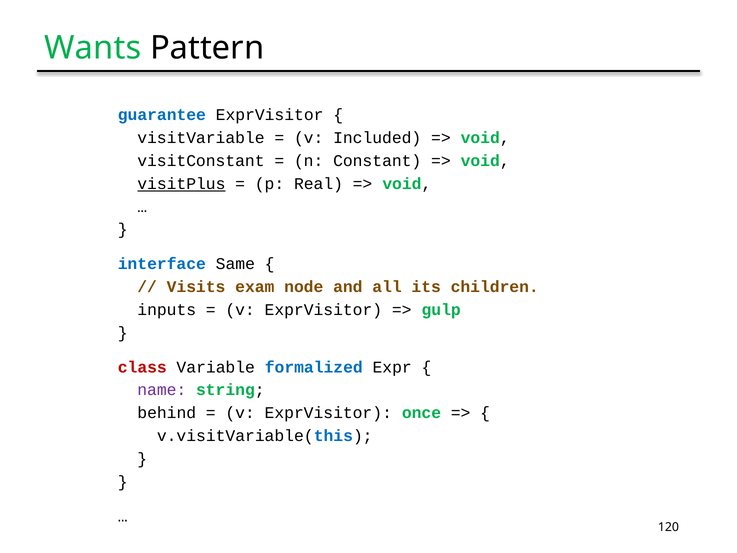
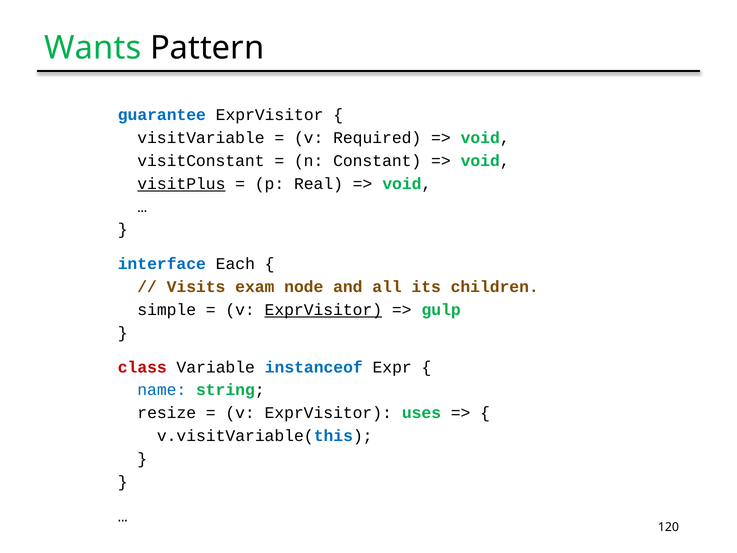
Included: Included -> Required (377, 138)
Same: Same -> Each (235, 264)
inputs: inputs -> simple (167, 310)
ExprVisitor underline: none -> present (323, 310)
formalized: formalized -> instanceof (314, 367)
name colour: purple -> blue (162, 390)
behind: behind -> resize (167, 413)
once: once -> uses (422, 413)
